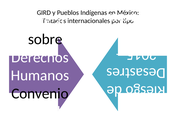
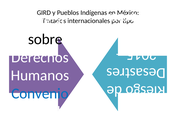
Convenio colour: black -> blue (40, 94)
